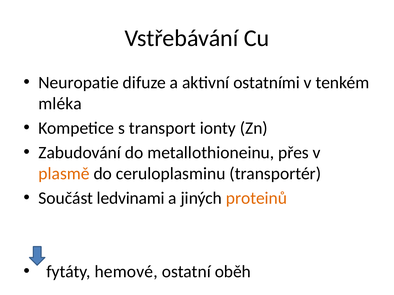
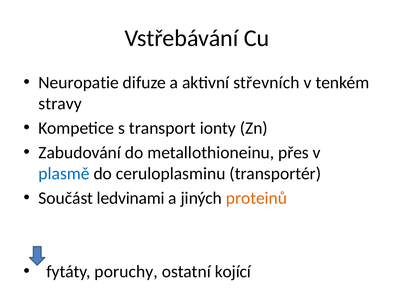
ostatními: ostatními -> střevních (266, 83)
mléka: mléka -> stravy (60, 104)
plasmě colour: orange -> blue (64, 174)
hemové: hemové -> poruchy (126, 272)
oběh: oběh -> kojící (233, 272)
